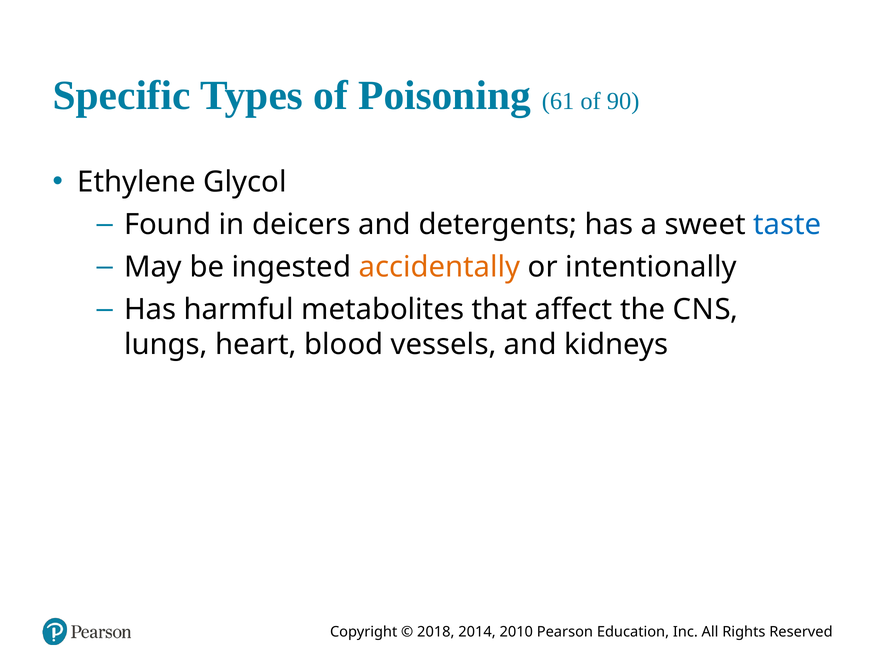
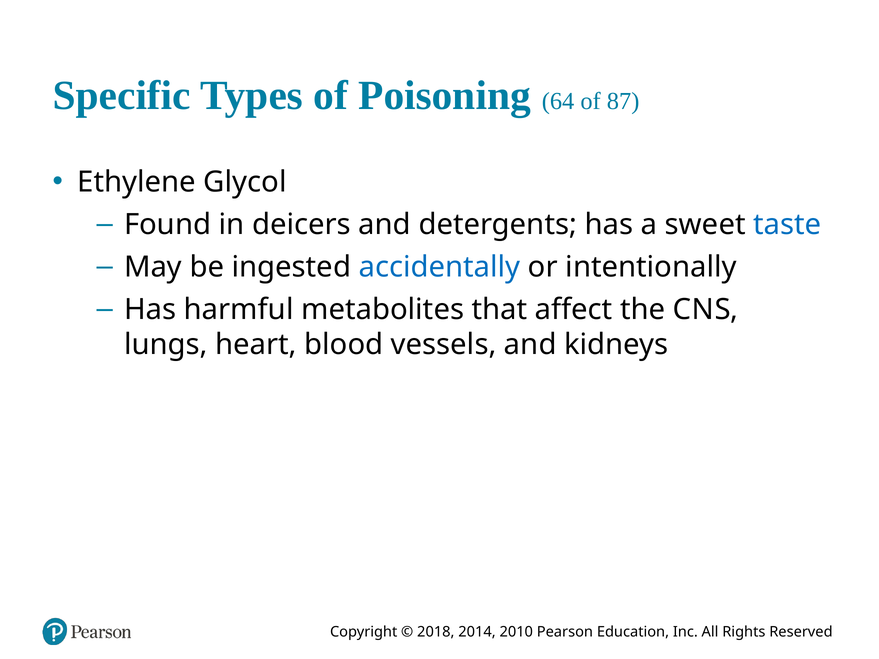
61: 61 -> 64 (558, 101)
90: 90 -> 87 (623, 101)
accidentally colour: orange -> blue (440, 267)
